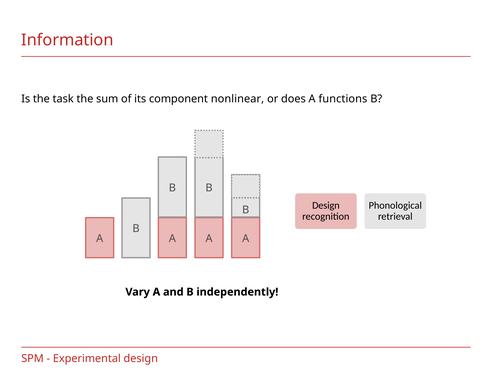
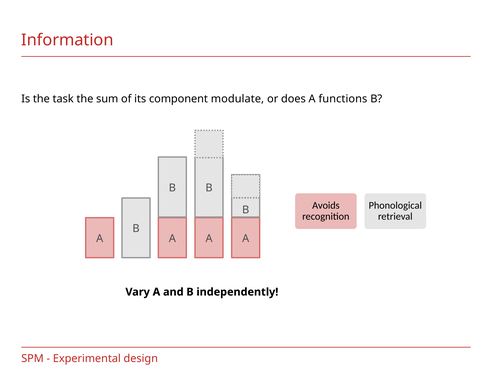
nonlinear: nonlinear -> modulate (237, 99)
Design: Design -> Avoids (326, 206)
